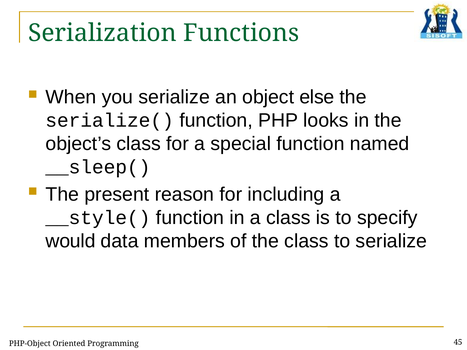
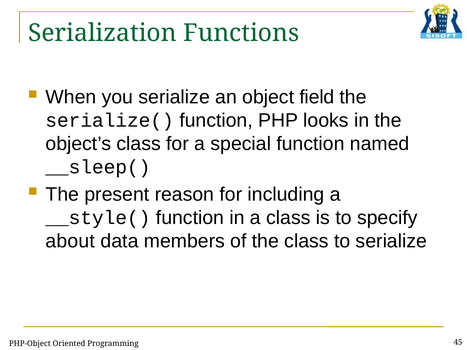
else: else -> field (317, 97)
would: would -> about (70, 241)
